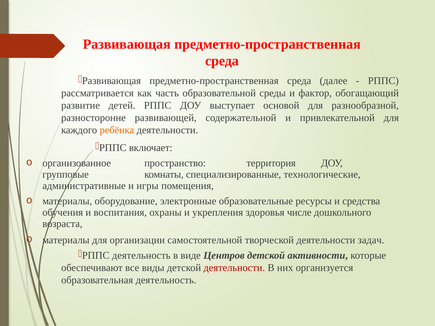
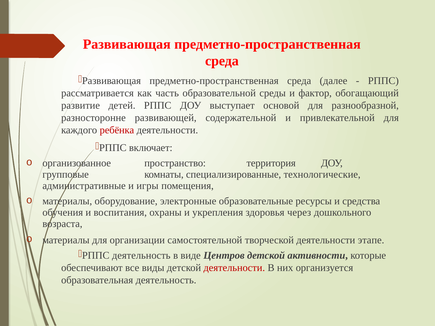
ребёнка colour: orange -> red (117, 130)
числе: числе -> через (299, 213)
задач: задач -> этапе (371, 240)
